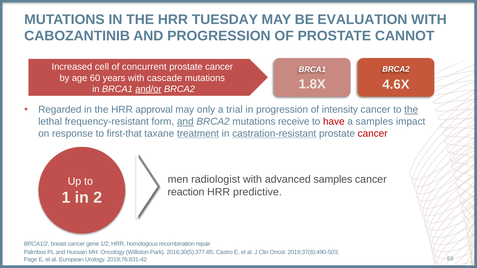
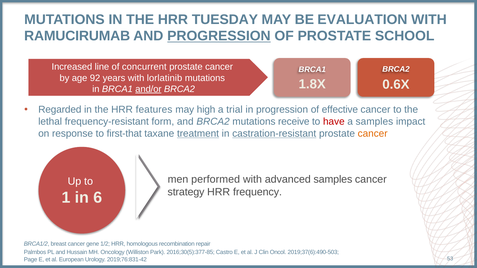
CABOZANTINIB: CABOZANTINIB -> RAMUCIRUMAB (77, 36)
PROGRESSION underline: none -> present (219, 36)
CANNOT: CANNOT -> SCHOOL (405, 36)
cell: cell -> line (102, 67)
60: 60 -> 92 (95, 78)
cascade: cascade -> lorlatinib (165, 78)
4.6X: 4.6X -> 0.6X (396, 84)
approval: approval -> features (154, 110)
only: only -> high (206, 110)
intensity: intensity -> effective (340, 110)
the underline: present -> none (411, 110)
and underline: present -> none (185, 122)
cancer colour: red -> orange (373, 134)
radiologist: radiologist -> performed (216, 180)
reaction: reaction -> strategy (186, 192)
predictive: predictive -> frequency (257, 192)
2: 2 -> 6 (98, 198)
